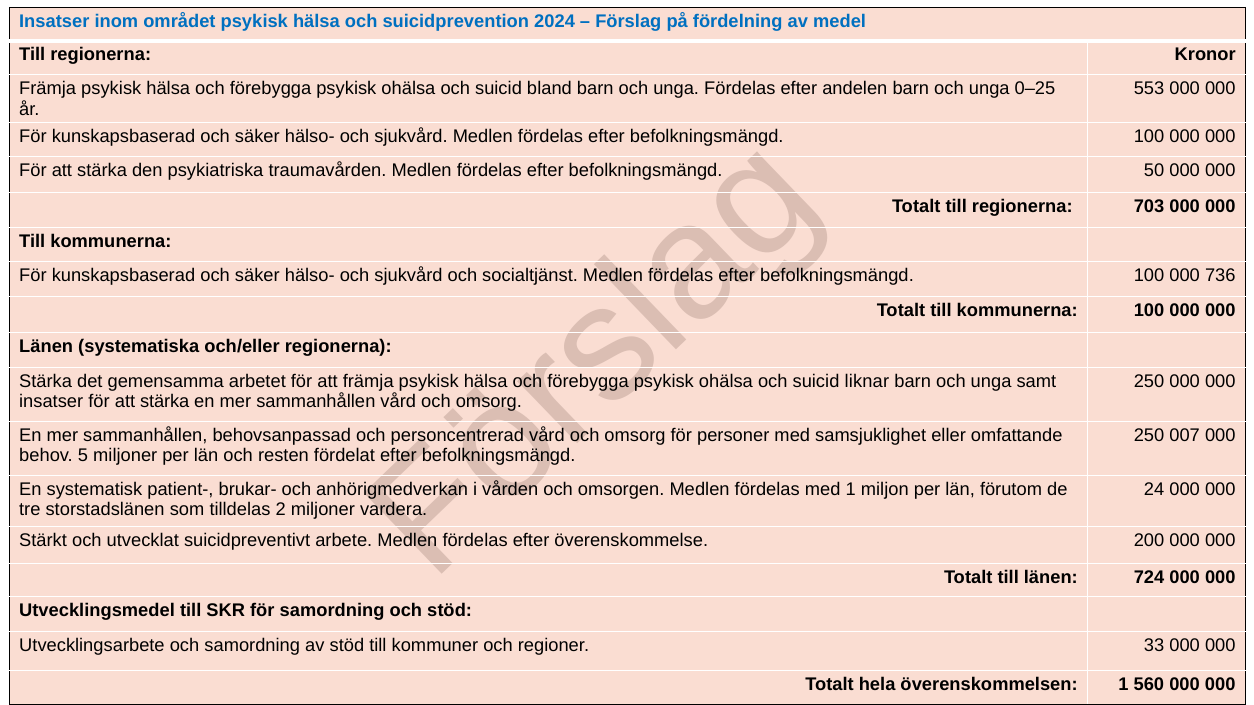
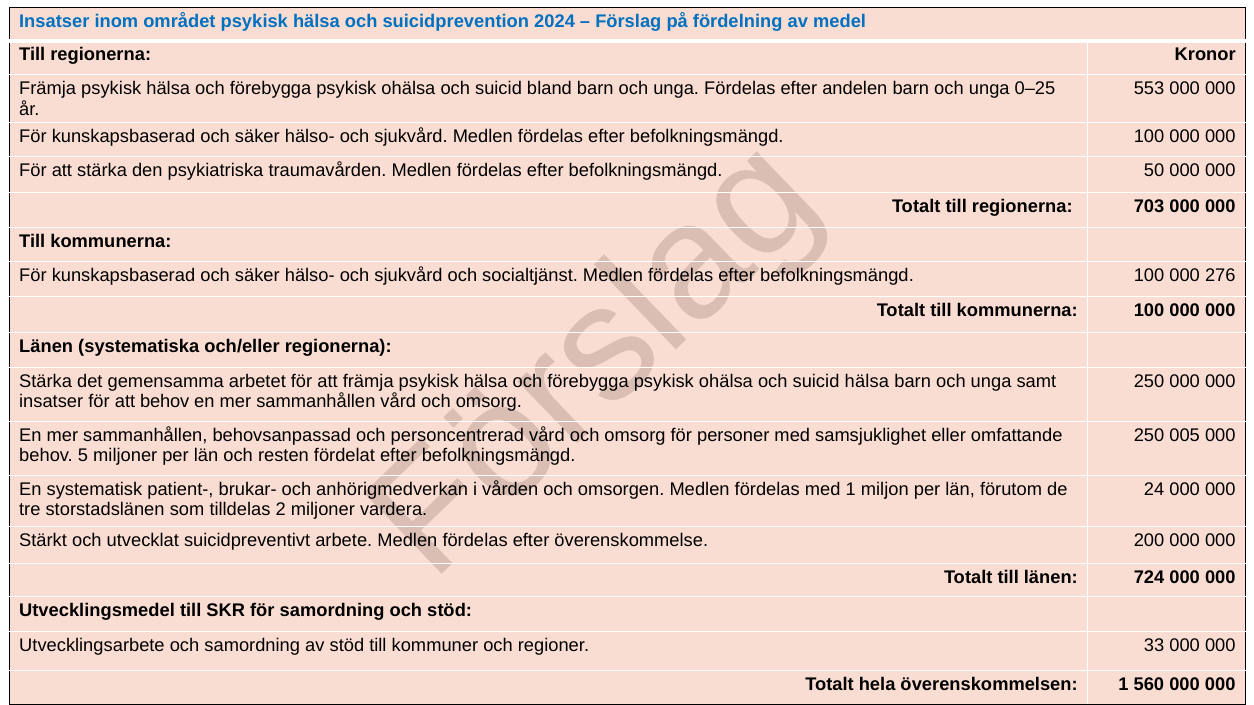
736: 736 -> 276 (1220, 276)
suicid liknar: liknar -> hälsa (867, 381)
insatser för att stärka: stärka -> behov (165, 402)
007: 007 -> 005 (1185, 435)
